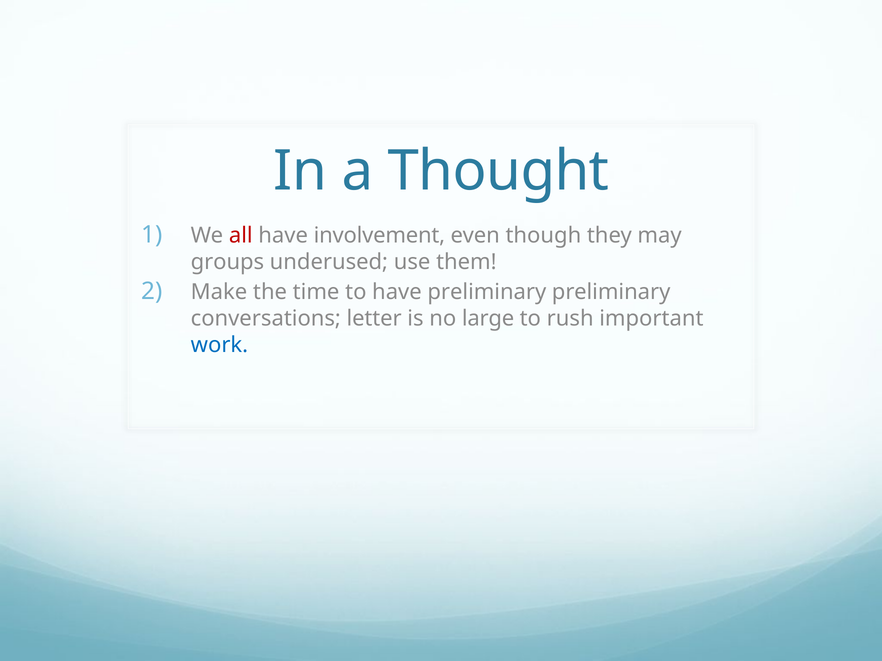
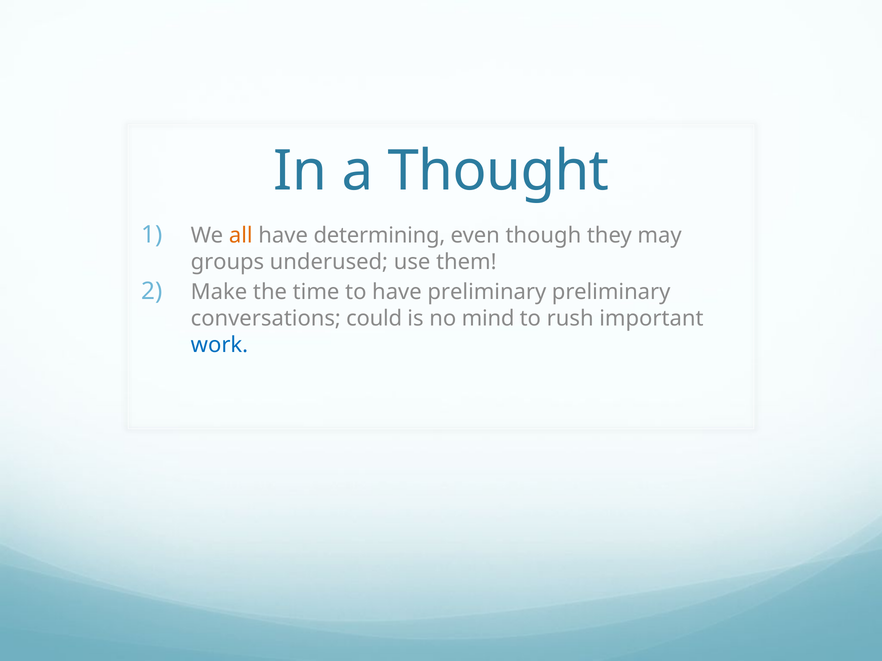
all colour: red -> orange (241, 236)
involvement: involvement -> determining (379, 236)
letter: letter -> could (374, 319)
large: large -> mind (488, 319)
